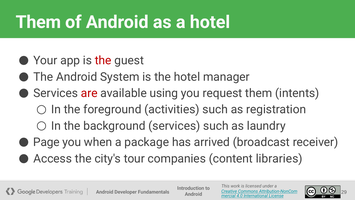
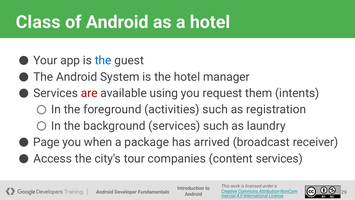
Them: Them -> Class (38, 22)
the colour: red -> blue (103, 60)
content libraries: libraries -> services (279, 158)
